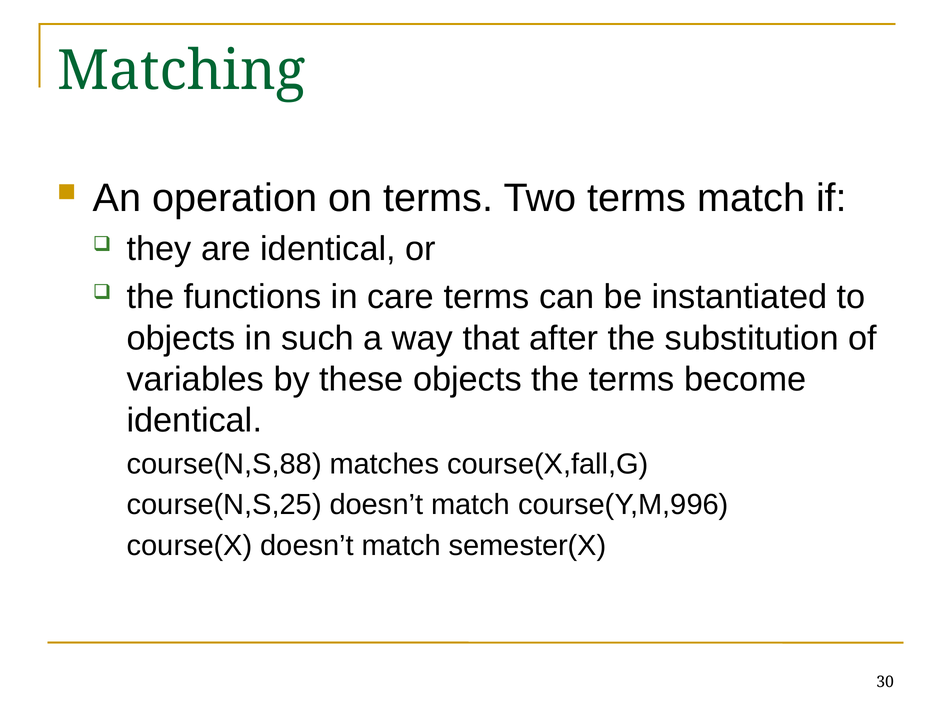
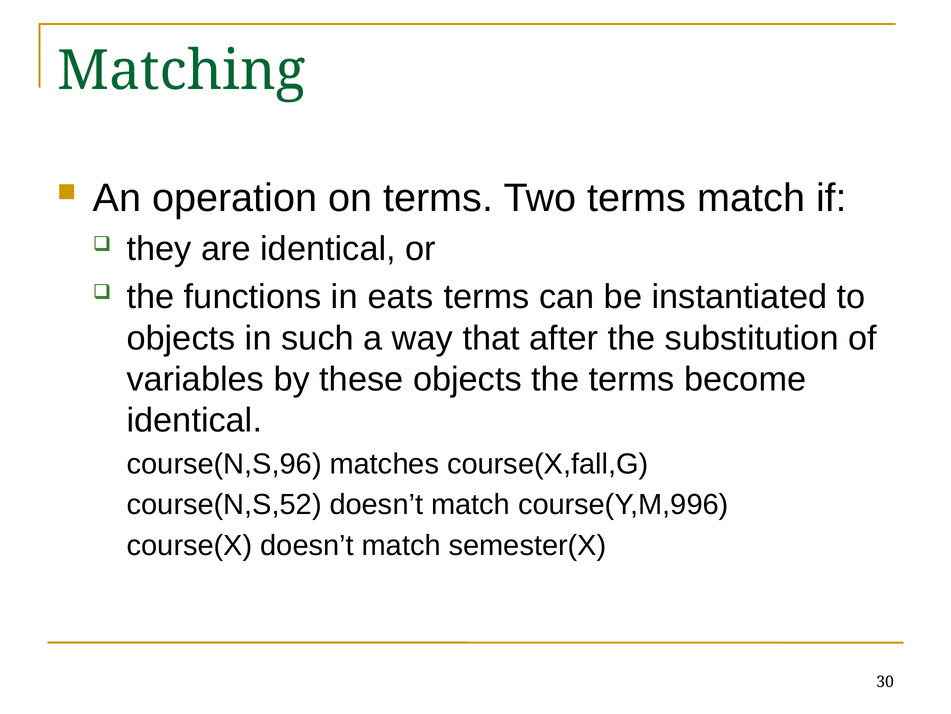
care: care -> eats (400, 297)
course(N,S,88: course(N,S,88 -> course(N,S,96 (224, 464)
course(N,S,25: course(N,S,25 -> course(N,S,52 (224, 504)
